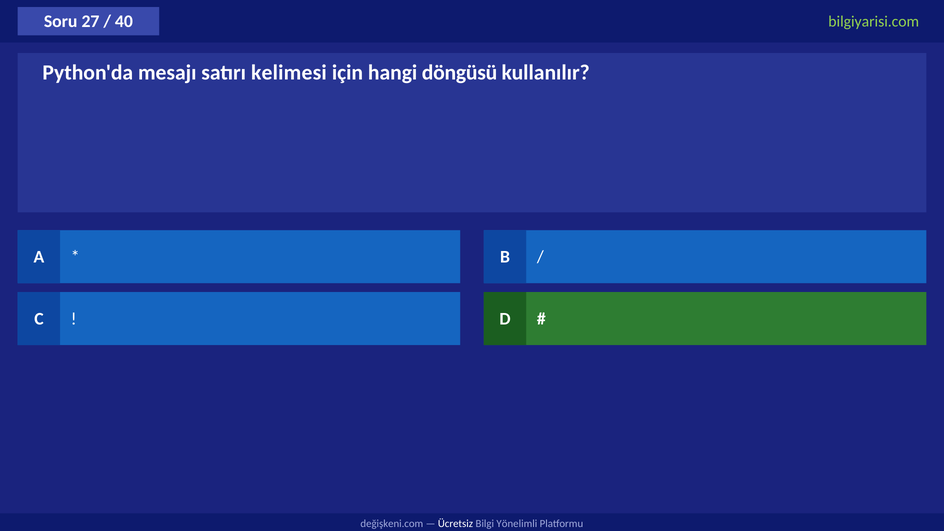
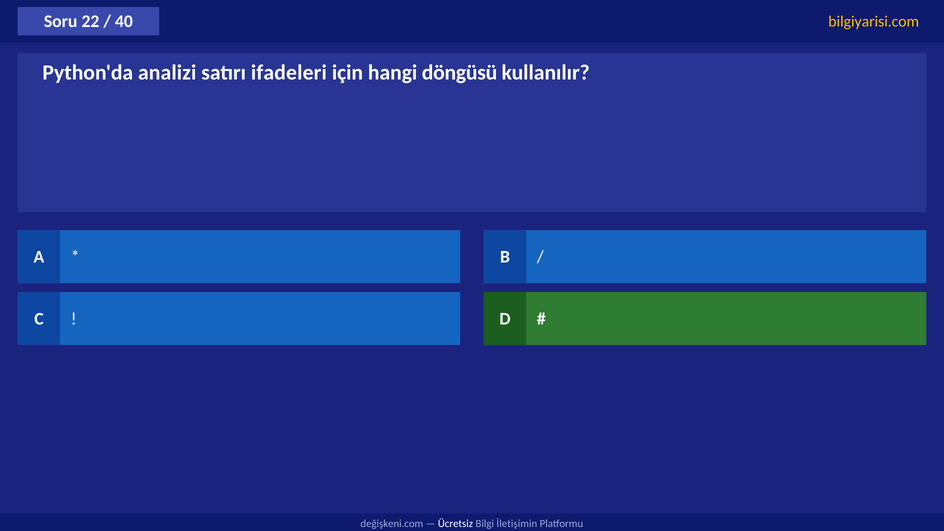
27: 27 -> 22 (90, 22)
bilgiyarisi.com colour: light green -> yellow (874, 21)
mesajı: mesajı -> analizi (167, 73)
kelimesi: kelimesi -> ifadeleri (289, 73)
Yönelimli: Yönelimli -> İletişimin (517, 524)
